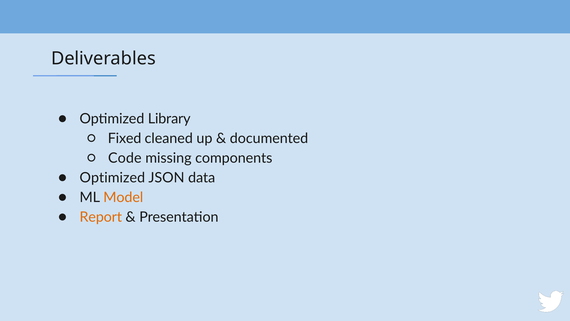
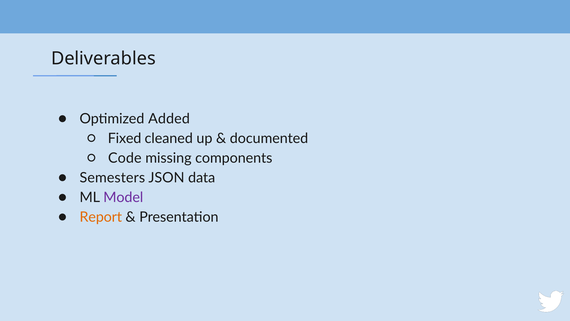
Library: Library -> Added (169, 119)
Optimized: Optimized -> Semesters (112, 178)
Model colour: orange -> purple (123, 197)
